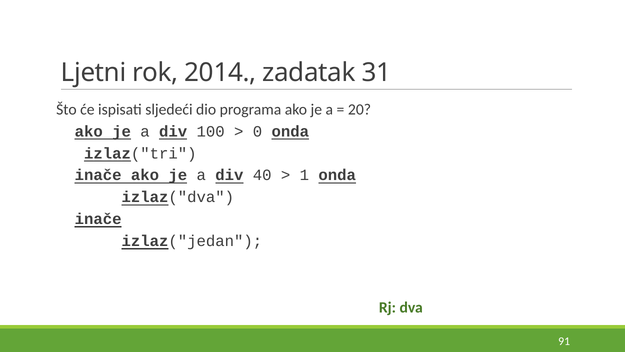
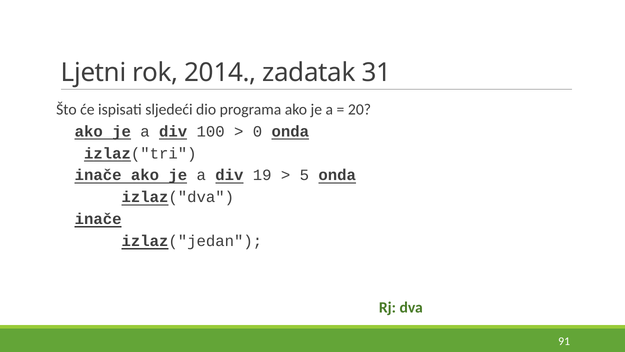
40: 40 -> 19 (262, 175)
1: 1 -> 5 (304, 175)
